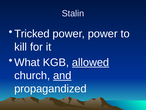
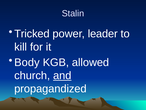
power power: power -> leader (103, 34)
What: What -> Body (27, 62)
allowed underline: present -> none (91, 62)
